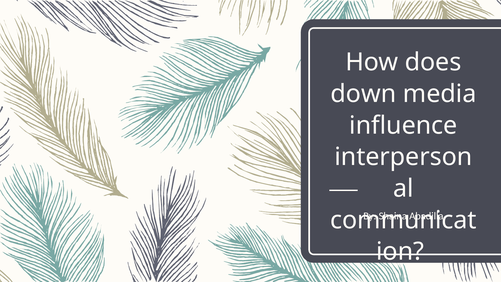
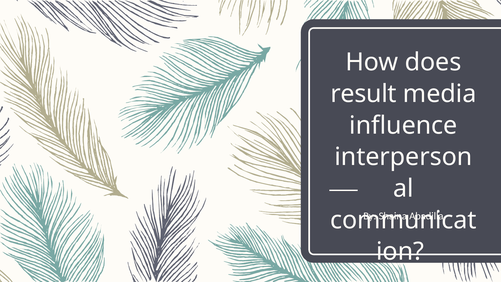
down: down -> result (364, 94)
